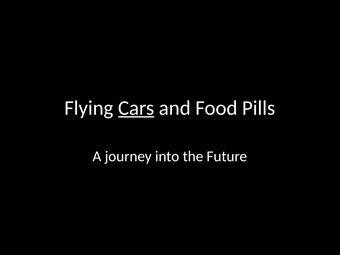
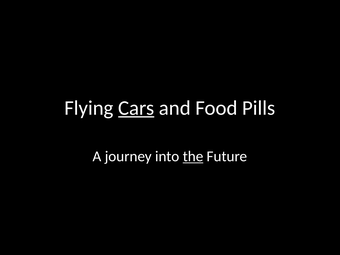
the underline: none -> present (193, 156)
